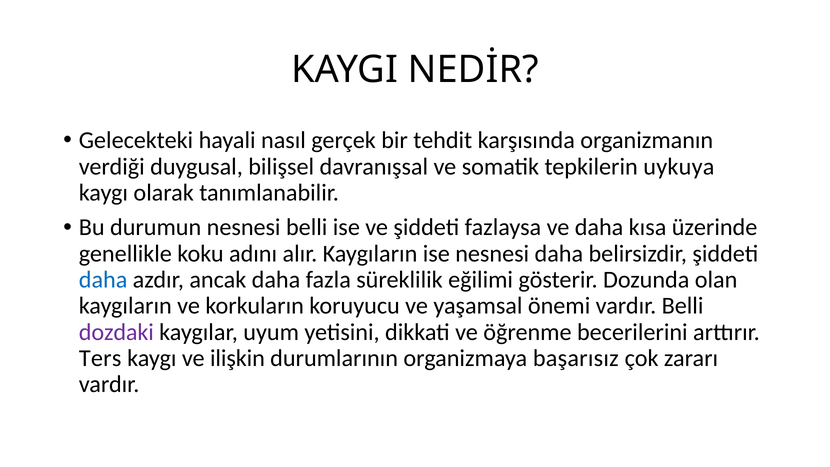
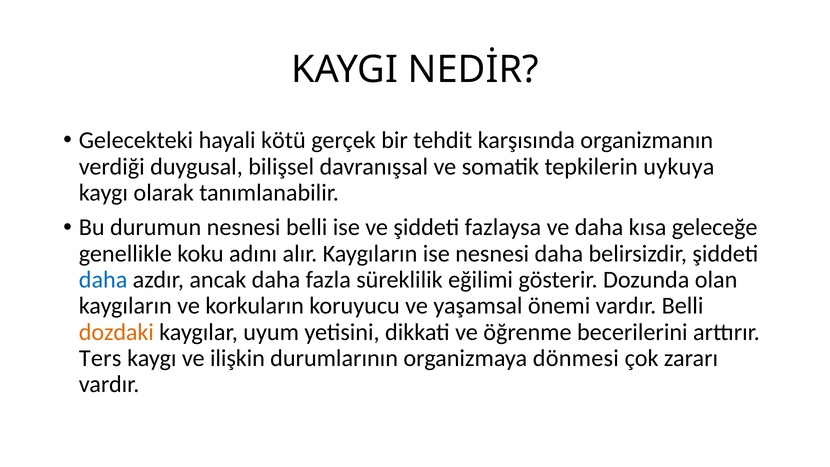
nasıl: nasıl -> kötü (283, 140)
üzerinde: üzerinde -> geleceğe (715, 227)
dozdaki colour: purple -> orange (116, 332)
başarısız: başarısız -> dönmesi (576, 358)
